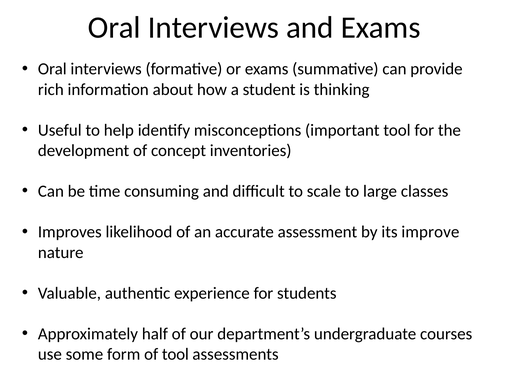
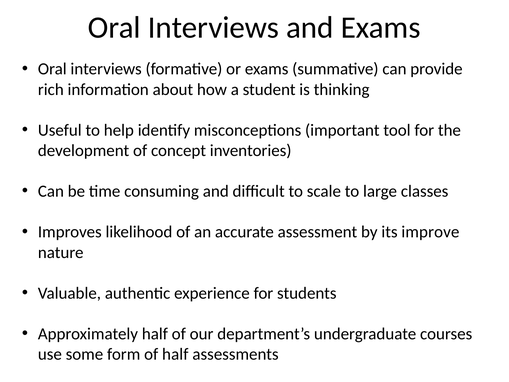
of tool: tool -> half (175, 354)
